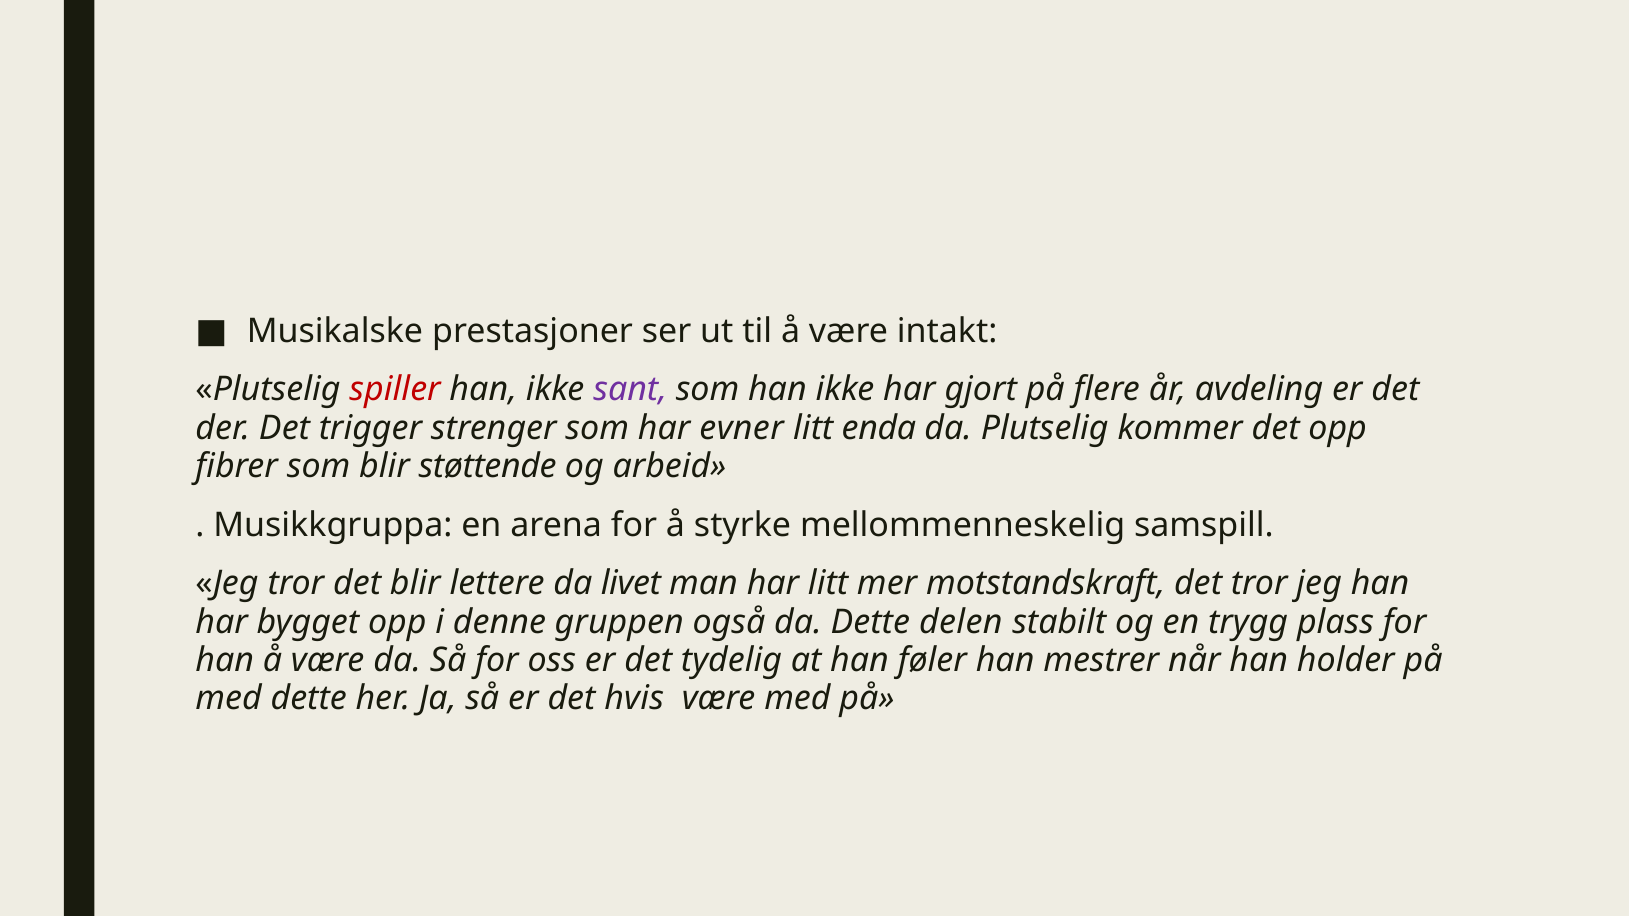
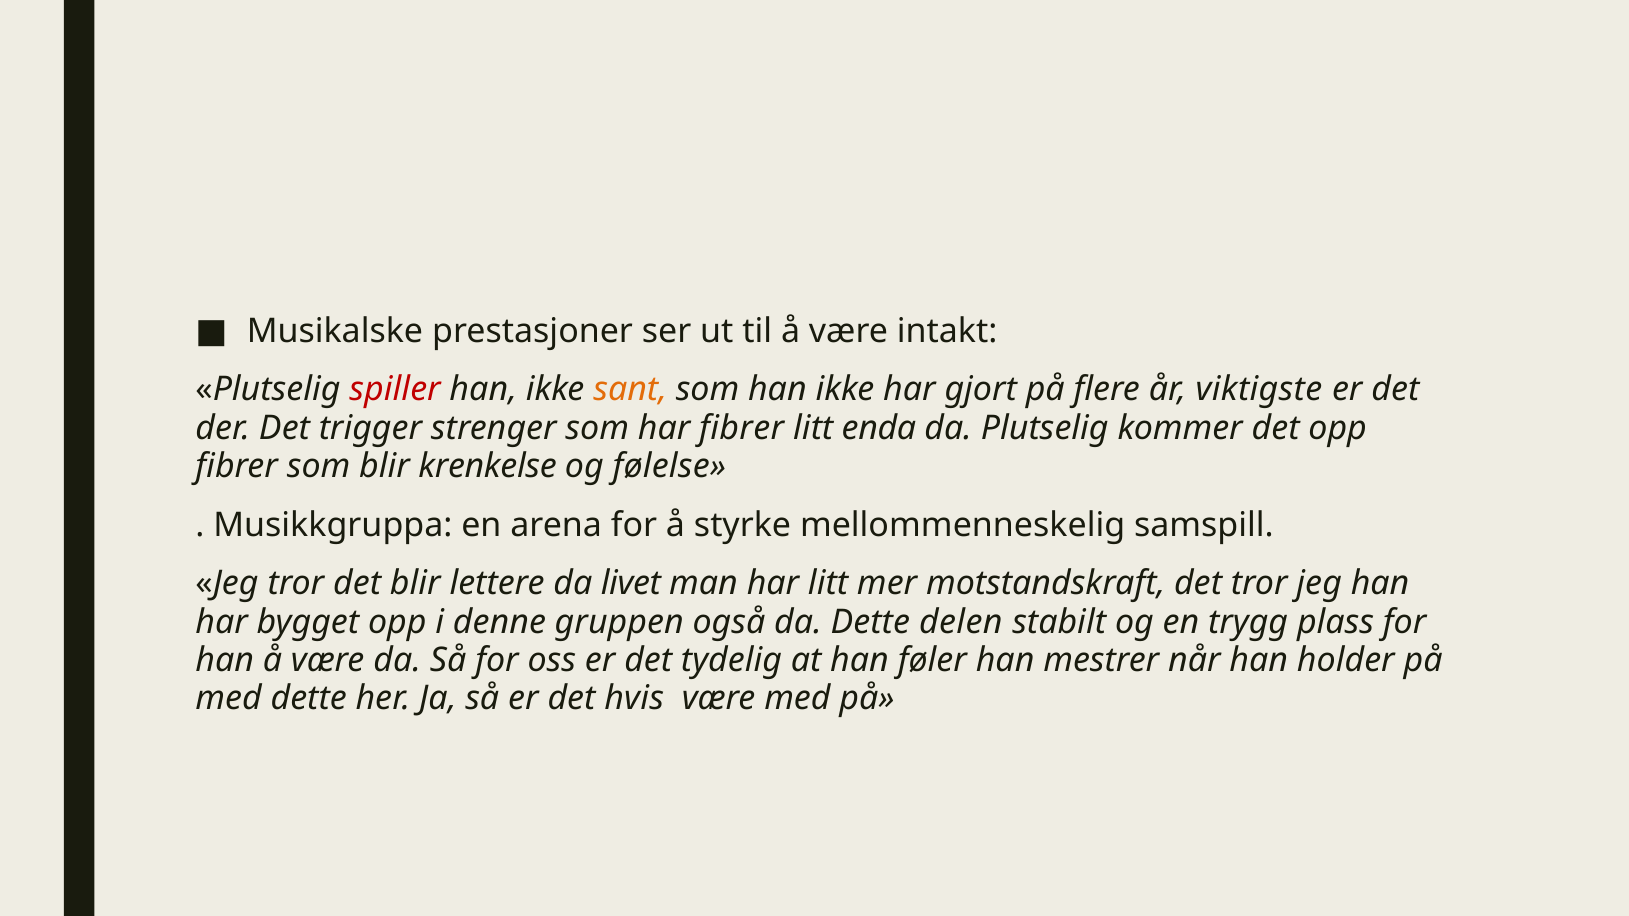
sant colour: purple -> orange (630, 390)
avdeling: avdeling -> viktigste (1259, 390)
har evner: evner -> fibrer (742, 428)
støttende: støttende -> krenkelse (488, 466)
arbeid: arbeid -> følelse (669, 466)
